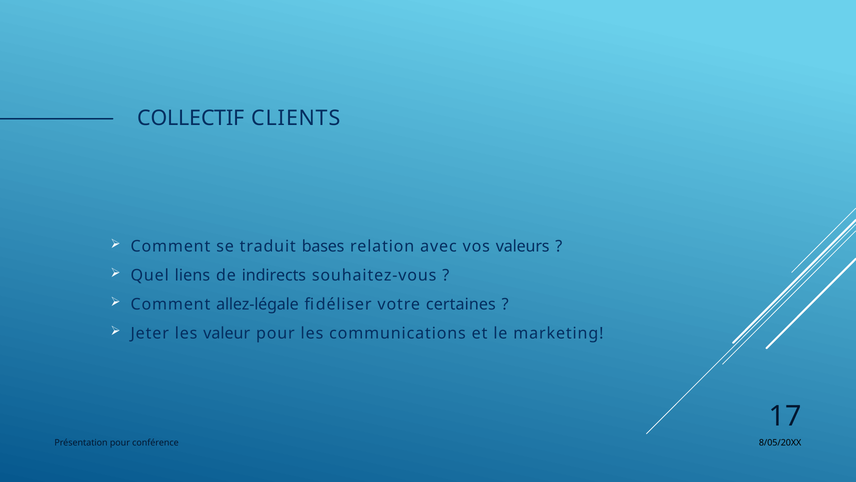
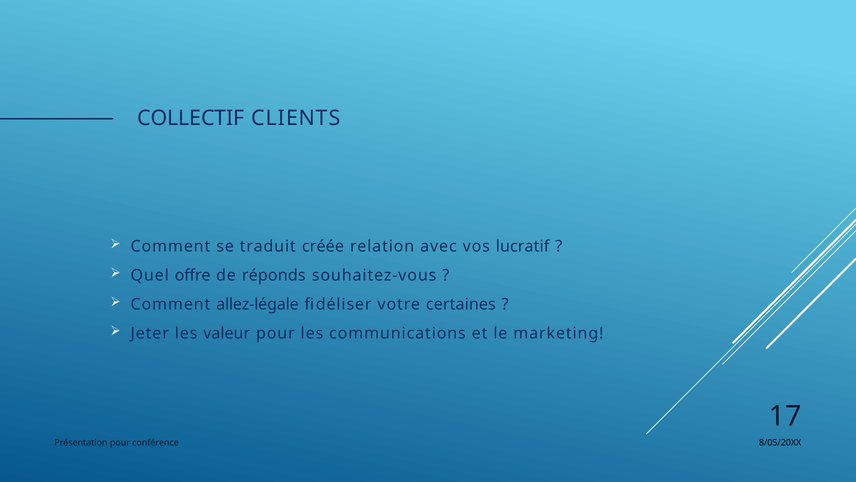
bases: bases -> créée (323, 246)
valeurs: valeurs -> lucratif (523, 246)
liens: liens -> offre (193, 275)
indirects: indirects -> réponds (274, 275)
